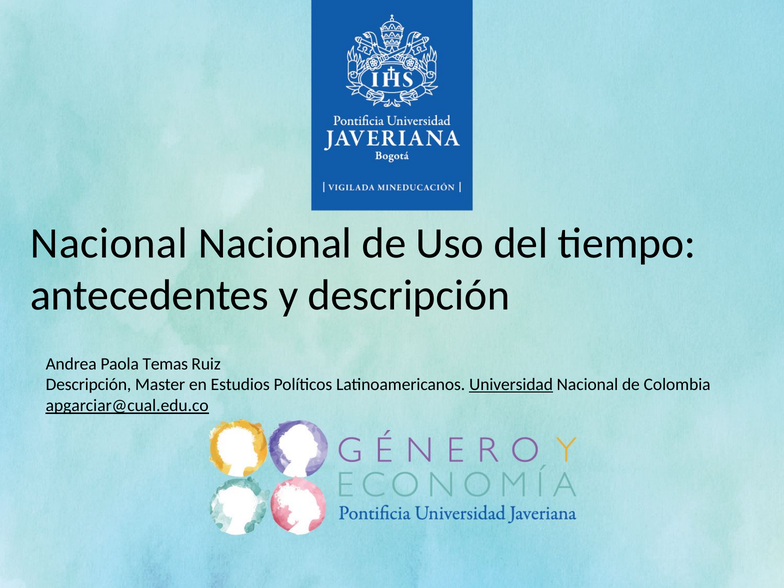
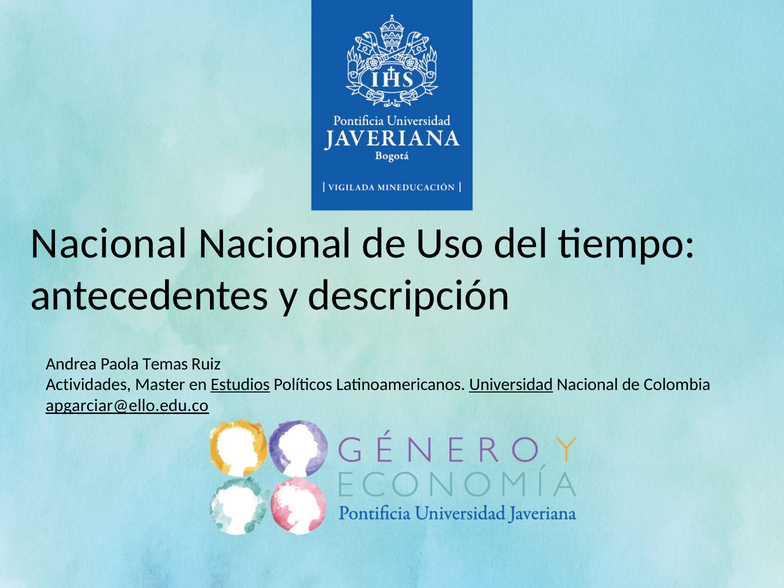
Descripción: Descripción -> Actividades (88, 385)
Estudios underline: none -> present (240, 385)
apgarciar@cual.edu.co: apgarciar@cual.edu.co -> apgarciar@ello.edu.co (127, 406)
